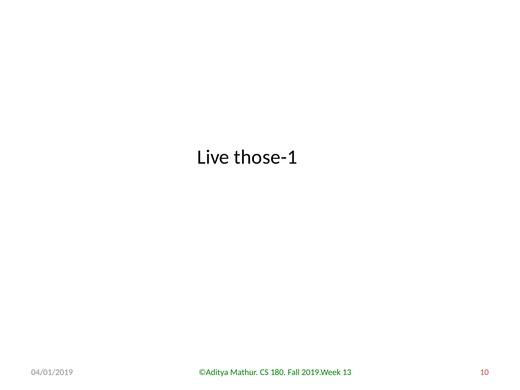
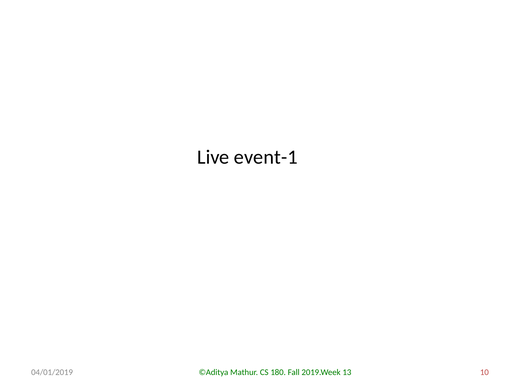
those-1: those-1 -> event-1 (266, 157)
